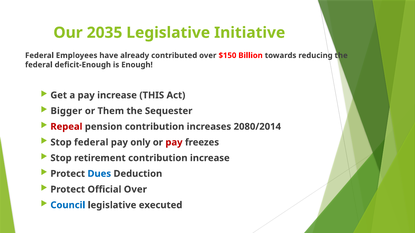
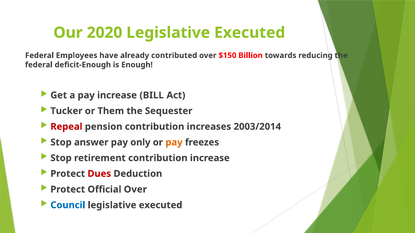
2035: 2035 -> 2020 (105, 33)
Initiative: Initiative -> Executed (250, 33)
THIS: THIS -> BILL (152, 95)
Bigger: Bigger -> Tucker (66, 111)
2080/2014: 2080/2014 -> 2003/2014 (257, 127)
Stop federal: federal -> answer (91, 143)
pay colour: red -> orange (174, 143)
Dues colour: blue -> red (99, 174)
